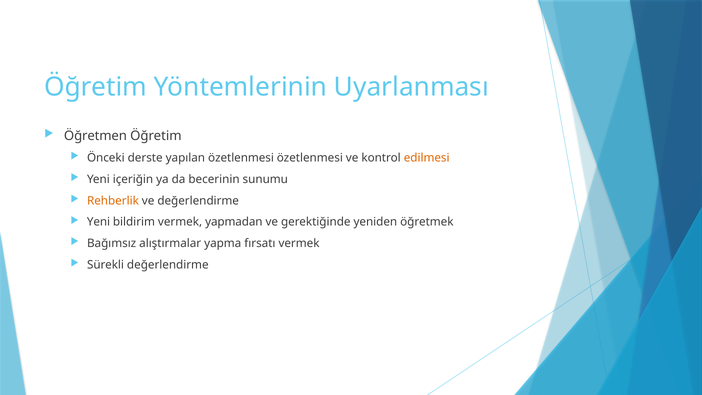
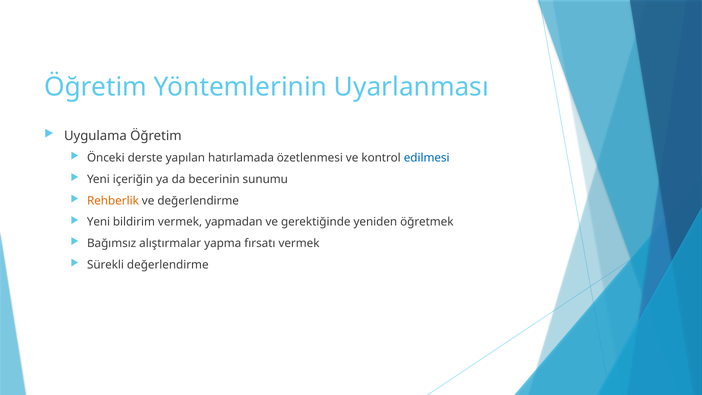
Öğretmen: Öğretmen -> Uygulama (95, 136)
yapılan özetlenmesi: özetlenmesi -> hatırlamada (241, 158)
edilmesi colour: orange -> blue (427, 158)
